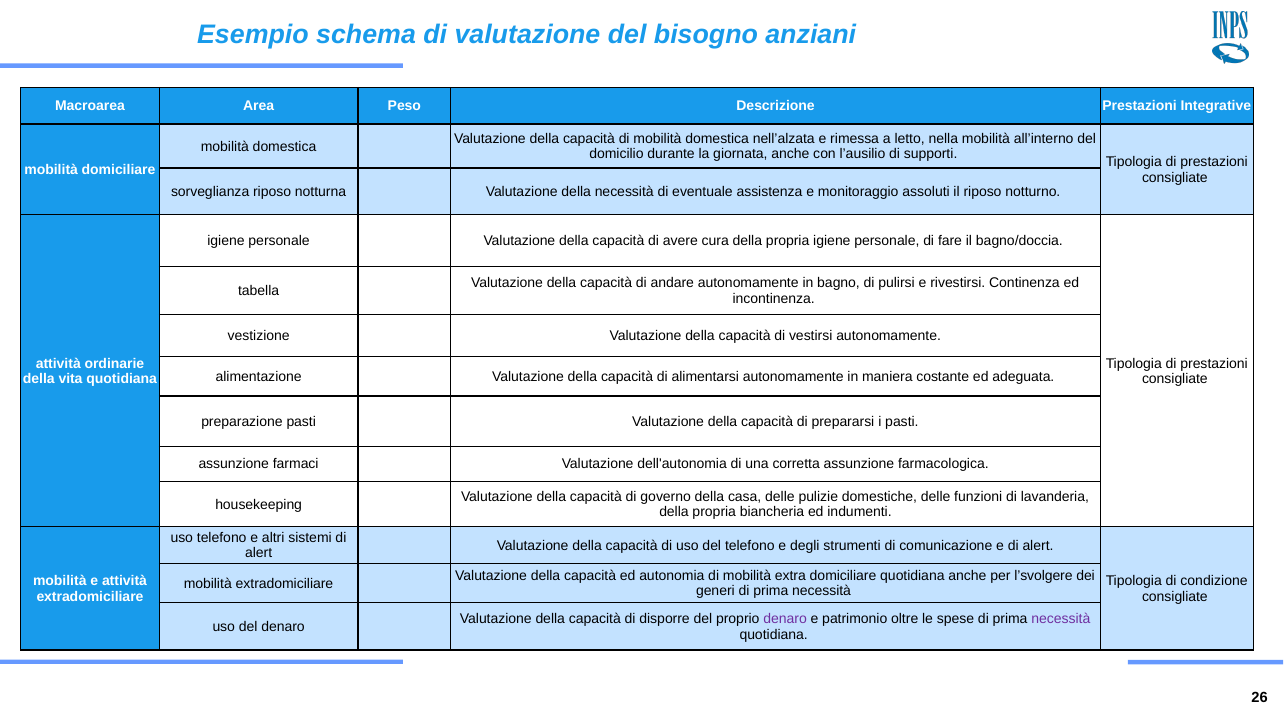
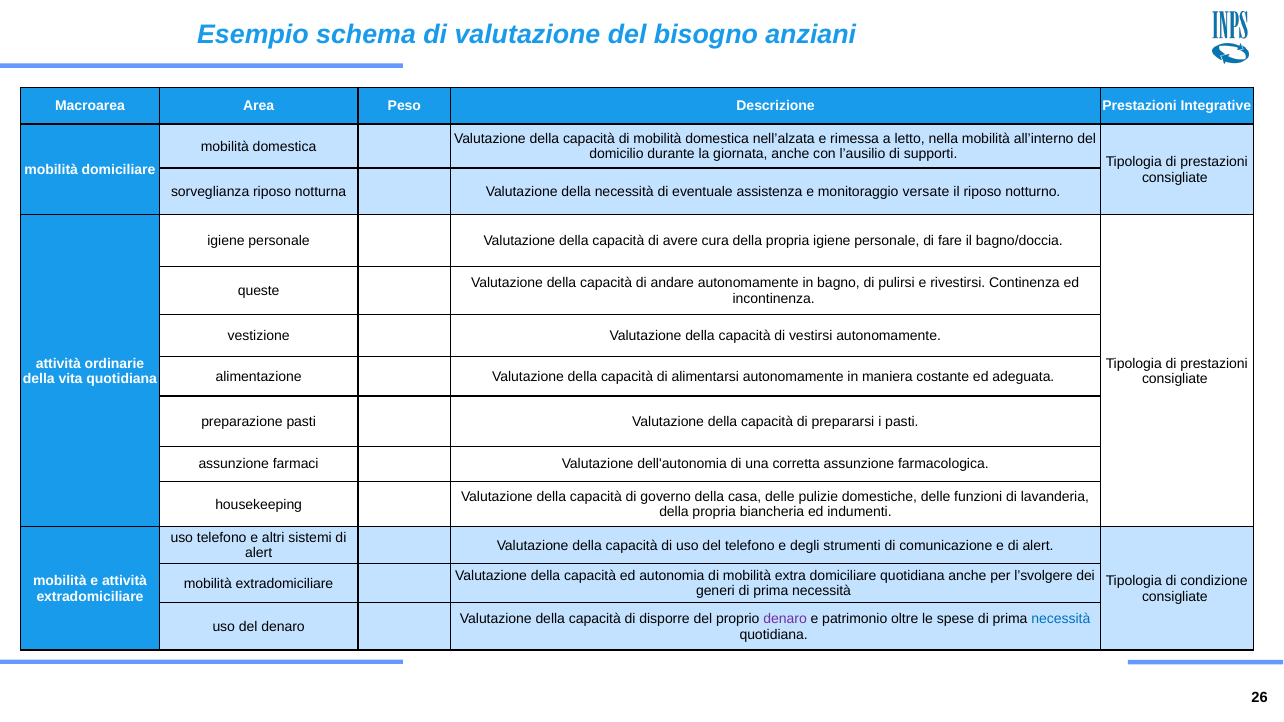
assoluti: assoluti -> versate (926, 192)
tabella: tabella -> queste (259, 291)
necessità colour: purple -> blue (1061, 619)
